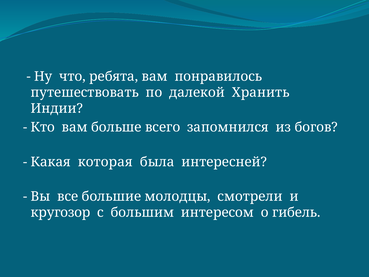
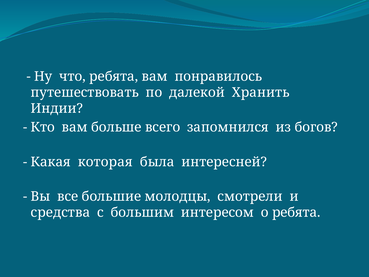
кругозор: кругозор -> средства (60, 212)
о гибель: гибель -> ребята (296, 212)
